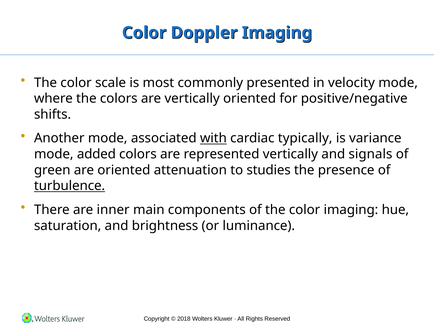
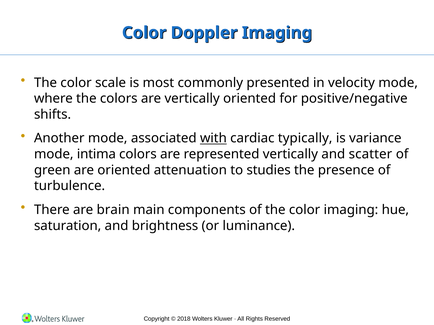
added: added -> intima (96, 154)
signals: signals -> scatter (370, 154)
turbulence underline: present -> none (70, 186)
inner: inner -> brain (113, 210)
